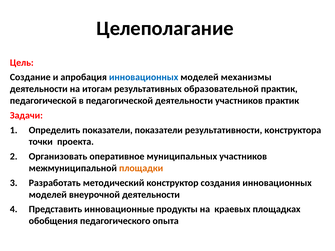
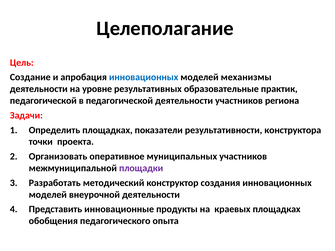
итогам: итогам -> уровне (97, 89)
образовательной: образовательной -> образовательные (221, 89)
участников практик: практик -> региона (282, 101)
Определить показатели: показатели -> площадках (107, 130)
площадки colour: orange -> purple (141, 168)
